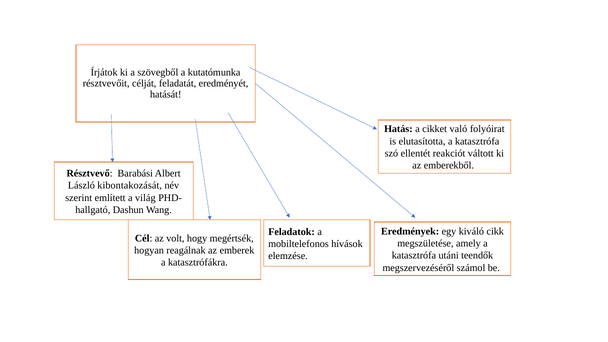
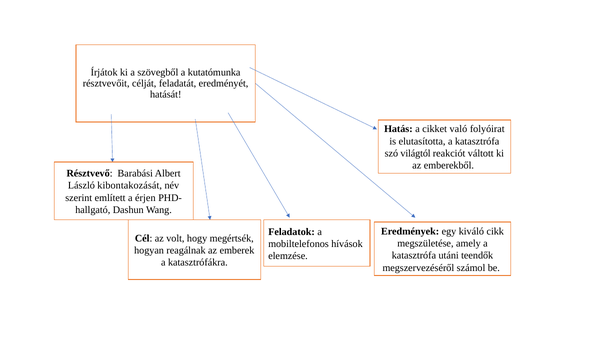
ellentét: ellentét -> világtól (416, 153)
világ: világ -> érjen (145, 198)
